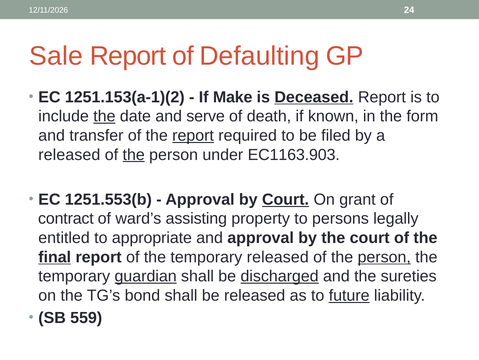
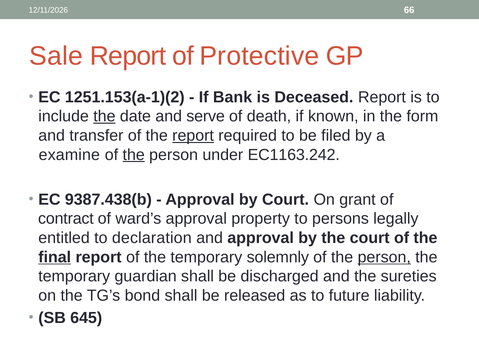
24: 24 -> 66 (409, 10)
Defaulting: Defaulting -> Protective (259, 56)
Make: Make -> Bank (233, 97)
Deceased underline: present -> none (314, 97)
released: released -> examine (69, 154)
EC1163.903: EC1163.903 -> EC1163.242 (294, 154)
1251.553(b: 1251.553(b -> 9387.438(b (108, 199)
Court underline: present -> none (286, 199)
ward’s assisting: assisting -> approval (196, 218)
appropriate: appropriate -> declaration (152, 237)
temporary released: released -> solemnly (278, 257)
guardian underline: present -> none (146, 276)
discharged underline: present -> none (280, 276)
future underline: present -> none (349, 295)
559: 559 -> 645 (86, 317)
